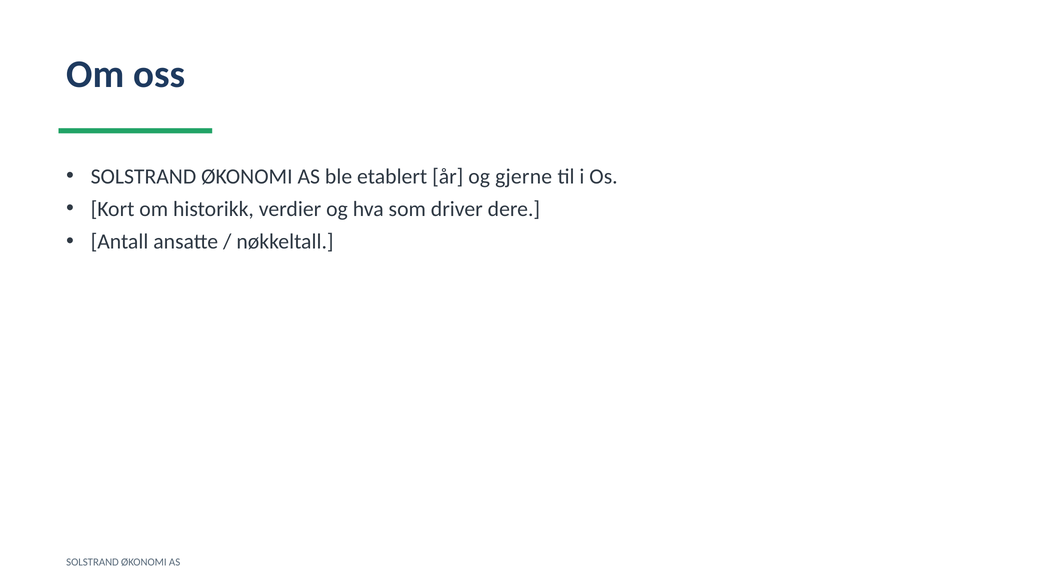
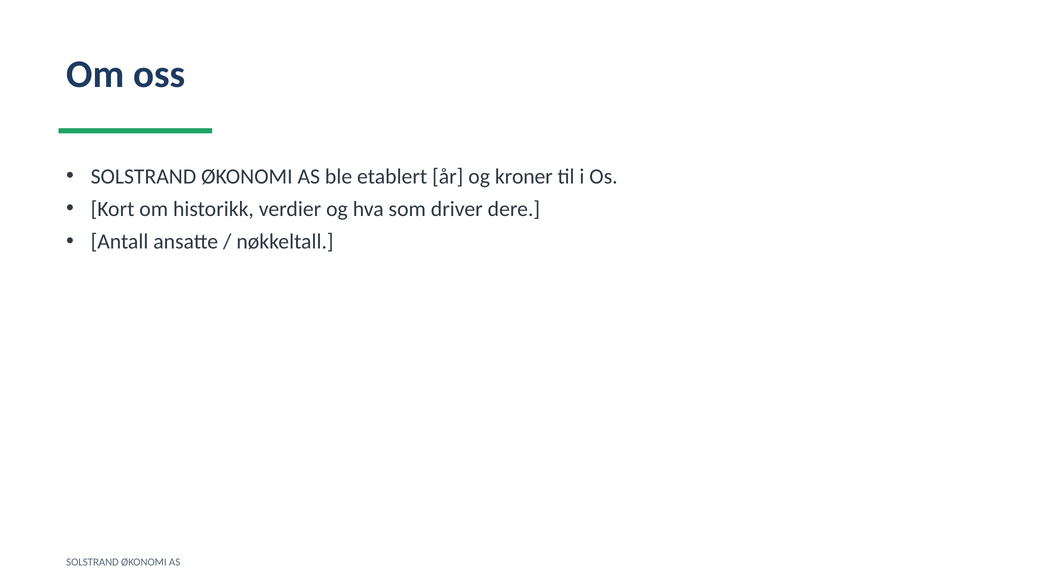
gjerne: gjerne -> kroner (524, 176)
